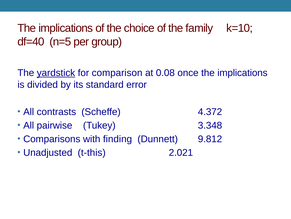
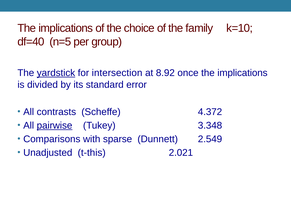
comparison: comparison -> intersection (117, 73)
0.08: 0.08 -> 8.92 (165, 73)
pairwise underline: none -> present (55, 125)
finding: finding -> sparse (118, 139)
9.812: 9.812 -> 2.549 (210, 139)
